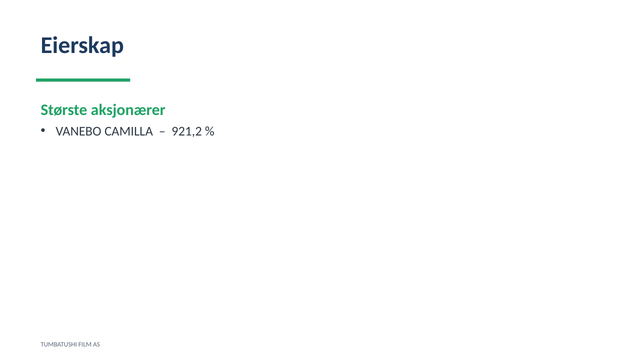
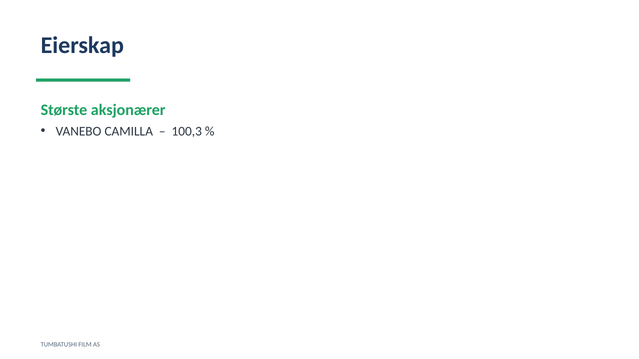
921,2: 921,2 -> 100,3 (187, 131)
